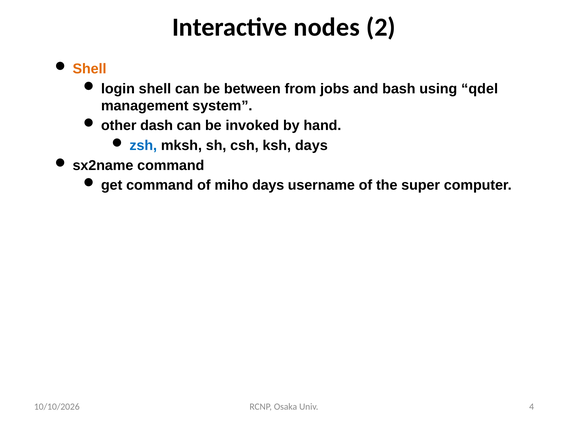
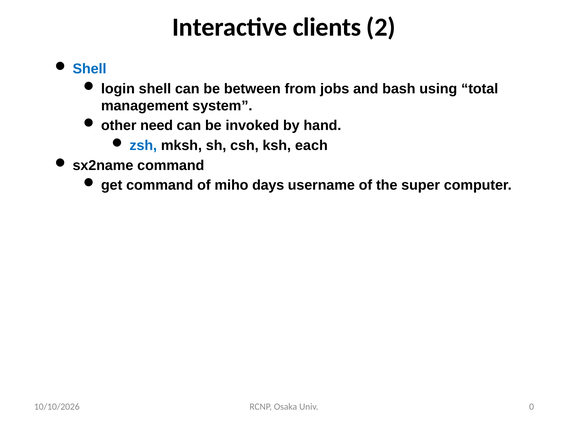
nodes: nodes -> clients (327, 27)
Shell colour: orange -> blue (90, 69)
qdel: qdel -> total (480, 89)
dash: dash -> need (157, 126)
ksh days: days -> each (311, 145)
4: 4 -> 0 (532, 407)
